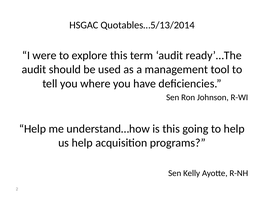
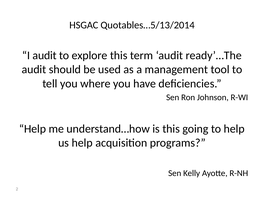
I were: were -> audit (45, 55)
